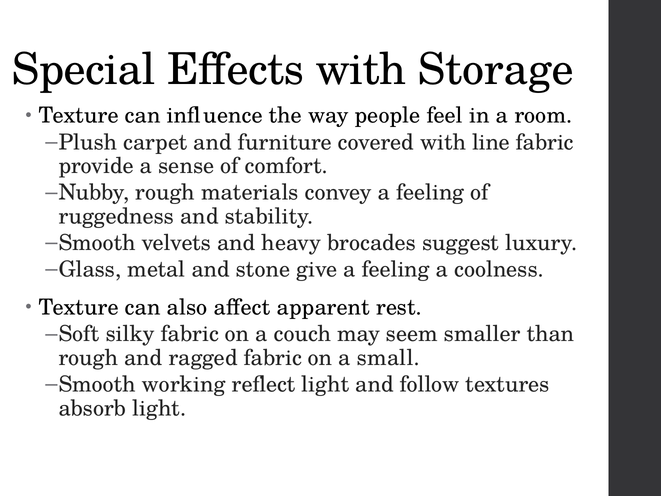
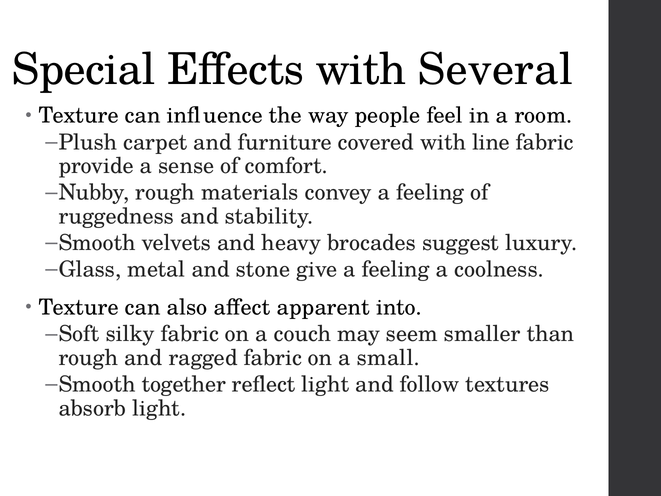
Storage: Storage -> Several (495, 70)
rest: rest -> into (399, 307)
working: working -> together (184, 384)
